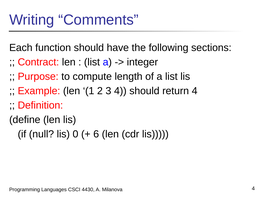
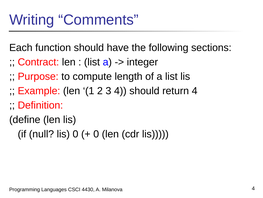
6: 6 -> 0 (96, 134)
